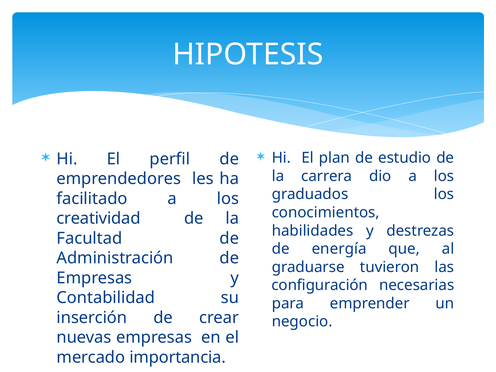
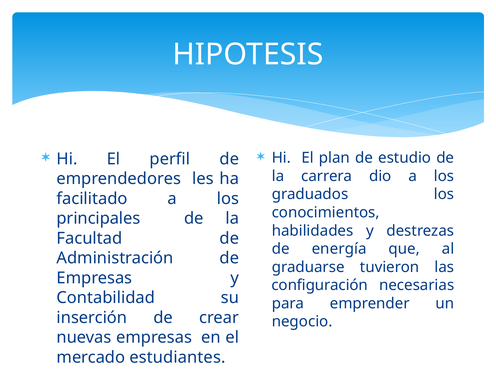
creatividad: creatividad -> principales (98, 218)
importancia: importancia -> estudiantes (177, 357)
